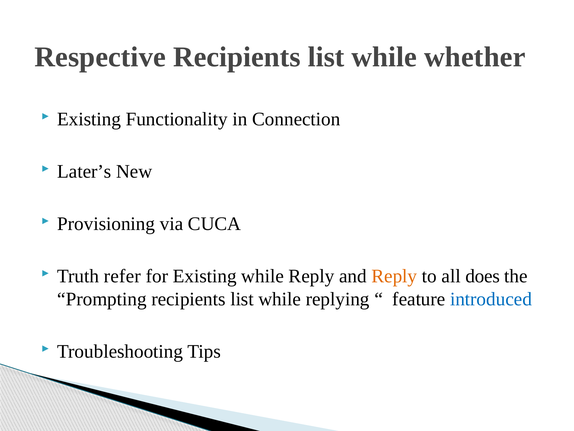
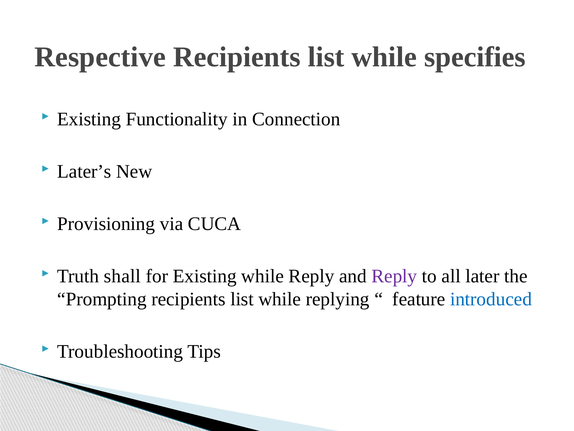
whether: whether -> specifies (475, 57)
refer: refer -> shall (122, 276)
Reply colour: orange -> purple (394, 276)
does: does -> later (483, 276)
